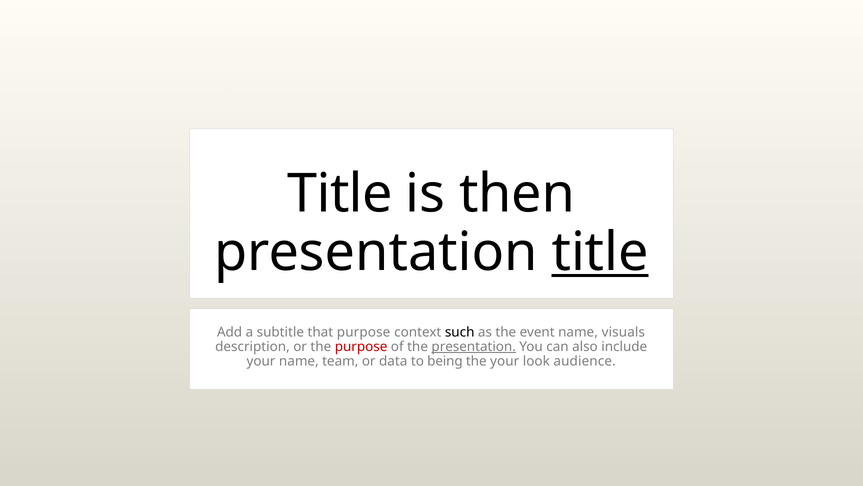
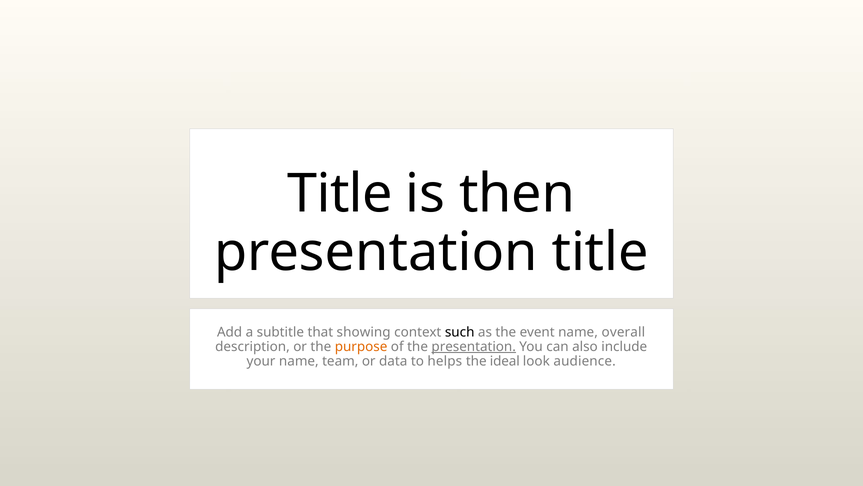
title underline: present -> none (600, 252)
that purpose: purpose -> showing (364, 332)
visuals: visuals -> overall (623, 332)
purpose colour: red -> orange (361, 346)
being: being -> helps (445, 361)
the your: your -> ideal (505, 361)
